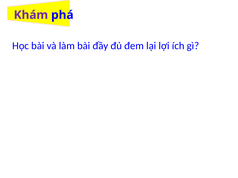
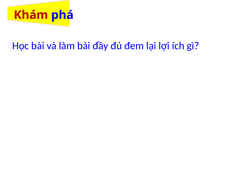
Khám colour: purple -> red (31, 15)
